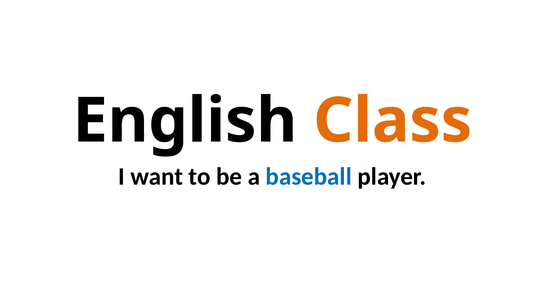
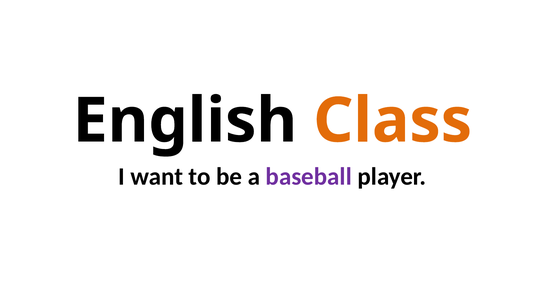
baseball colour: blue -> purple (309, 176)
